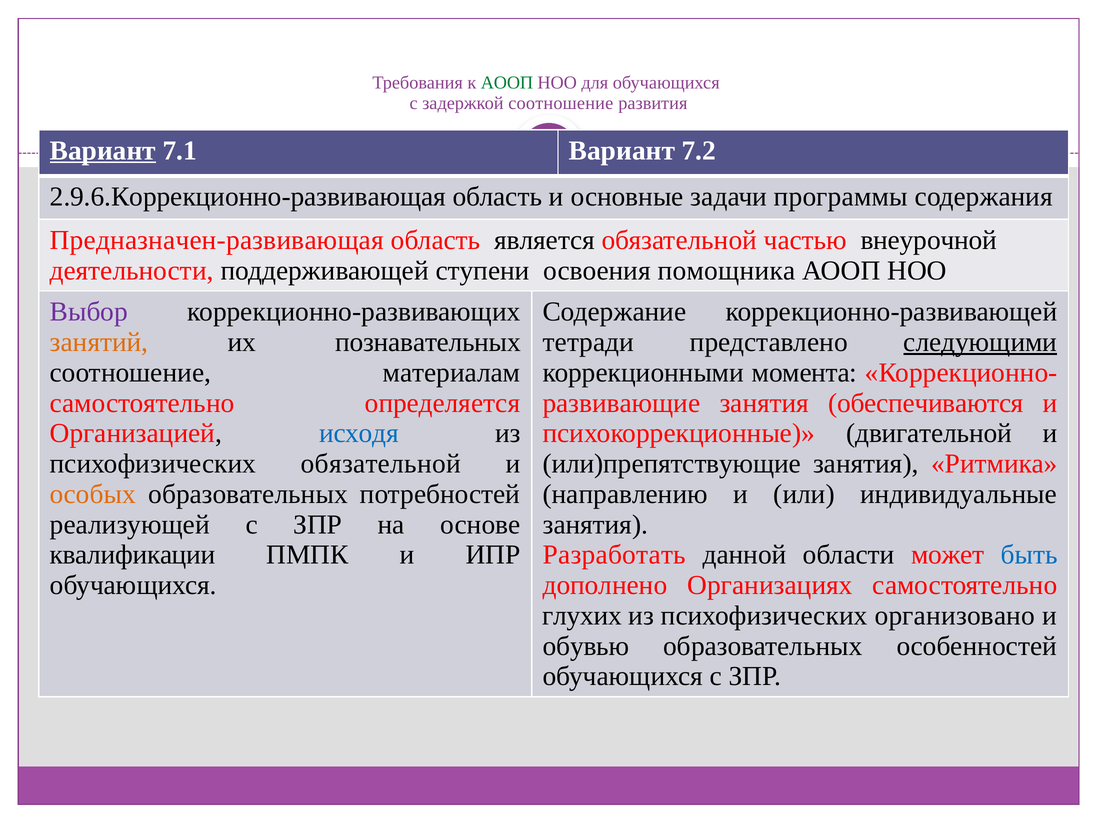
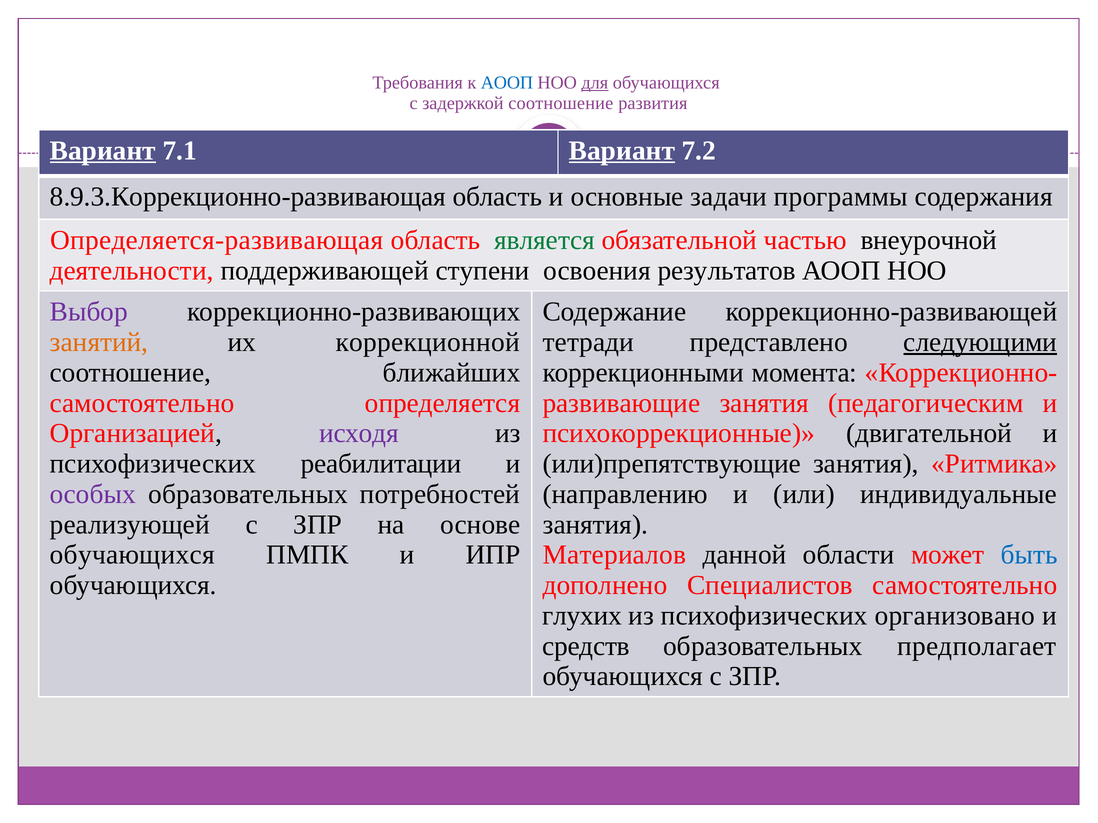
АООП colour: green -> blue (507, 83)
для underline: none -> present (595, 83)
Вариант underline: none -> present (622, 151)
2.9.6.Коррекционно-развивающая: 2.9.6.Коррекционно-развивающая -> 8.9.3.Коррекционно-развивающая (248, 197)
Предназначен-развивающая: Предназначен-развивающая -> Определяется-развивающая (217, 240)
является colour: black -> green (544, 240)
помощника: помощника -> результатов (727, 271)
познавательных: познавательных -> коррекционной (428, 342)
материалам: материалам -> ближайших (452, 373)
обеспечиваются: обеспечиваются -> педагогическим (926, 403)
исходя colour: blue -> purple (359, 434)
психофизических обязательной: обязательной -> реабилитации (381, 464)
особых colour: orange -> purple (93, 494)
квалификации: квалификации -> обучающихся (132, 555)
Разработать: Разработать -> Материалов (614, 555)
Организациях: Организациях -> Специалистов (770, 586)
обувью: обувью -> средств (586, 646)
особенностей: особенностей -> предполагает (977, 646)
